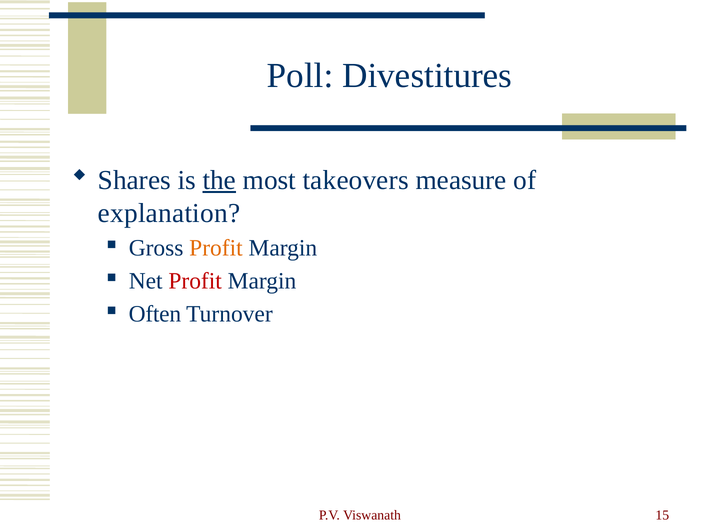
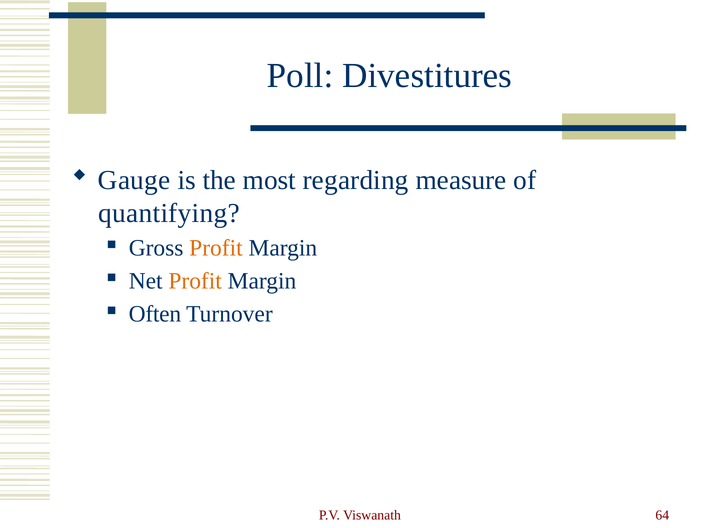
Shares: Shares -> Gauge (134, 180)
the underline: present -> none (219, 180)
takeovers: takeovers -> regarding (356, 180)
explanation: explanation -> quantifying (169, 213)
Profit colour: red -> orange (195, 281)
15: 15 -> 64 (662, 515)
